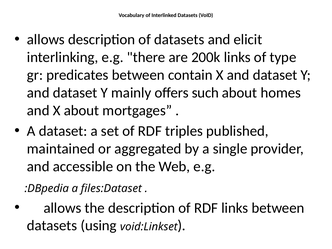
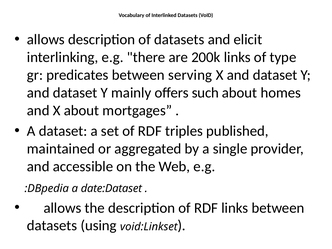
contain: contain -> serving (190, 75)
files:Dataset: files:Dataset -> date:Dataset (111, 188)
